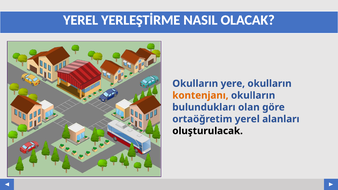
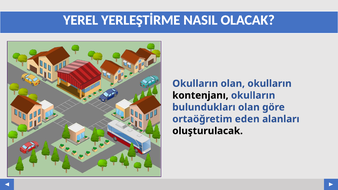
Okulların yere: yere -> olan (233, 84)
kontenjanı colour: orange -> black (200, 95)
ortaöğretim yerel: yerel -> eden (247, 119)
